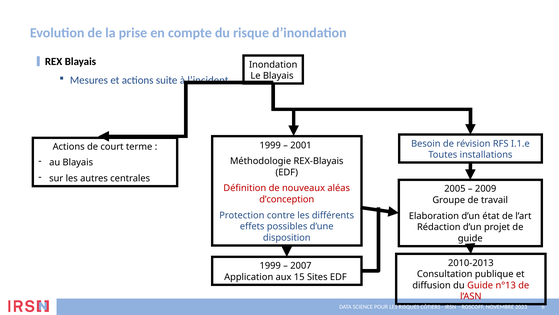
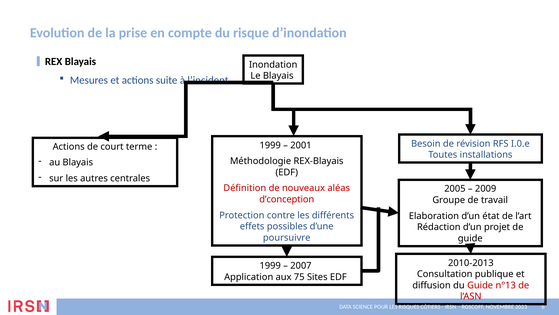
I.1.e: I.1.e -> I.0.e (520, 143)
disposition: disposition -> poursuivre (287, 237)
15: 15 -> 75 (299, 277)
